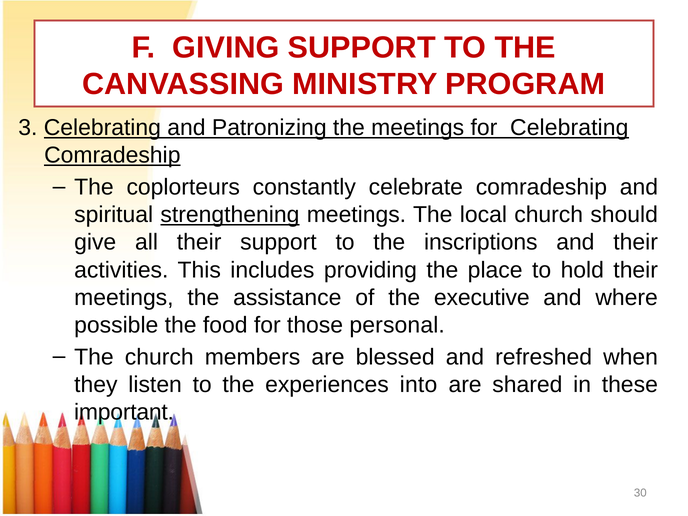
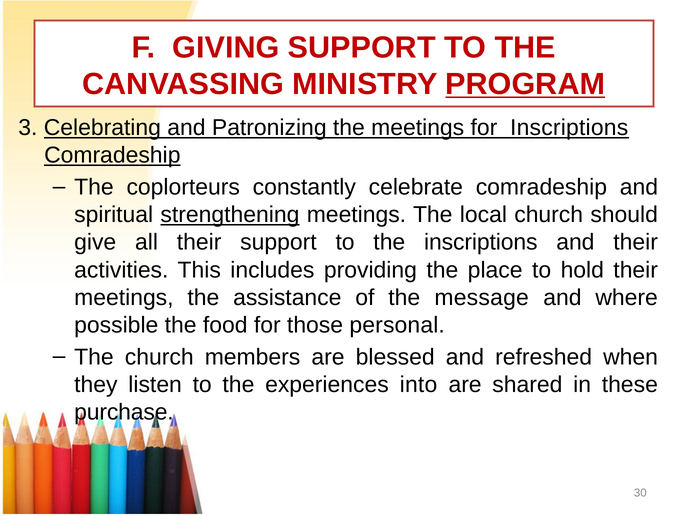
PROGRAM underline: none -> present (525, 84)
for Celebrating: Celebrating -> Inscriptions (569, 128)
executive: executive -> message (482, 297)
important: important -> purchase (124, 412)
